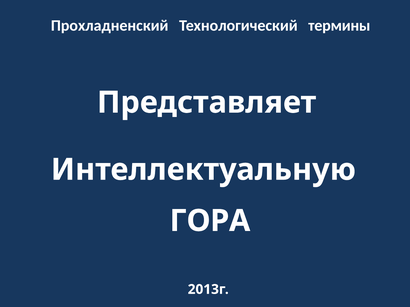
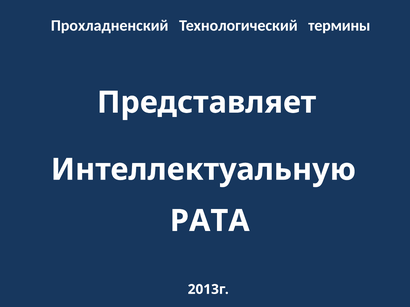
ГОРА: ГОРА -> РАТА (210, 221)
